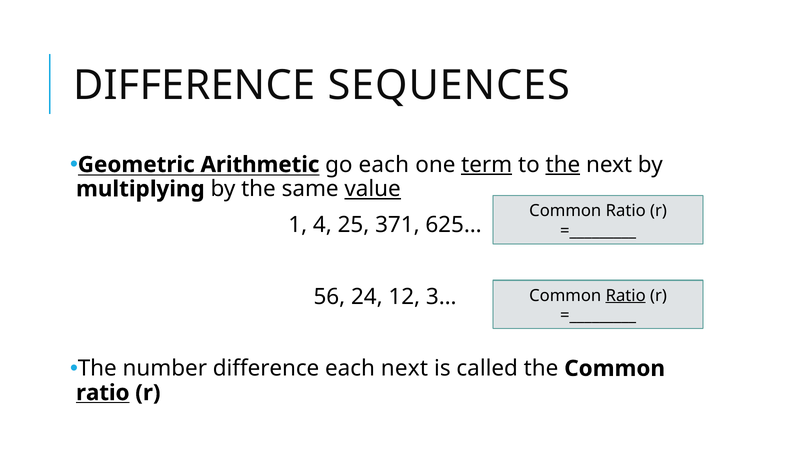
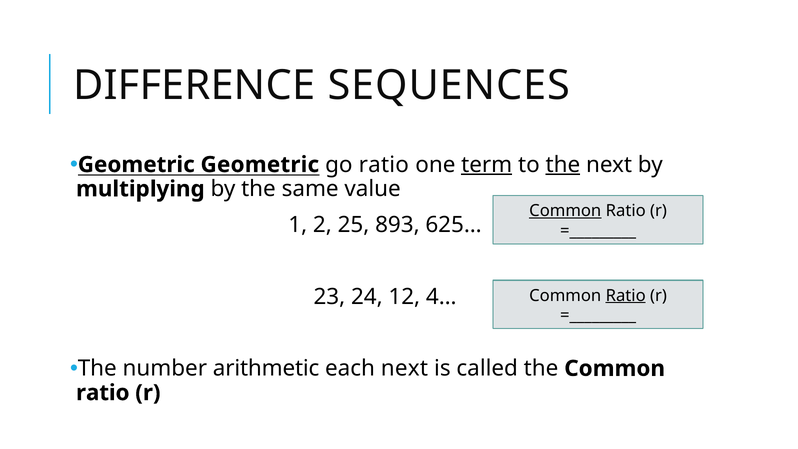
Geometric Arithmetic: Arithmetic -> Geometric (260, 165)
go each: each -> ratio (384, 165)
value underline: present -> none (373, 189)
Common underline: none -> present (565, 211)
4: 4 -> 2 (322, 225)
371: 371 -> 893 (397, 225)
56: 56 -> 23 (329, 297)
3…: 3… -> 4… (441, 297)
number difference: difference -> arithmetic (266, 368)
ratio underline: present -> none (103, 393)
